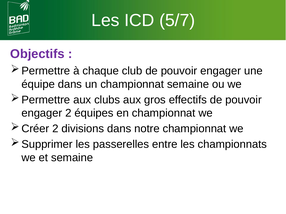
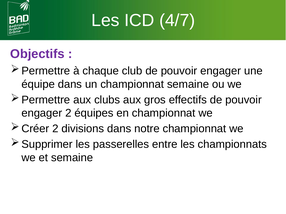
5/7: 5/7 -> 4/7 (177, 20)
